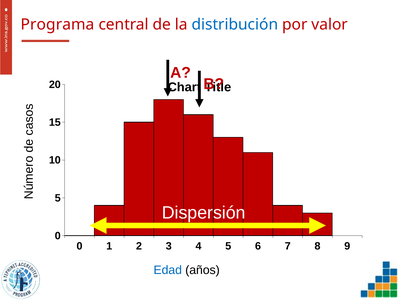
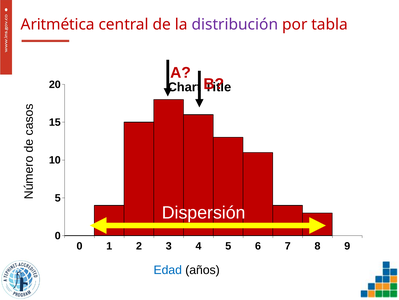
Programa: Programa -> Aritmética (58, 24)
distribución colour: blue -> purple (235, 24)
valor: valor -> tabla (330, 24)
